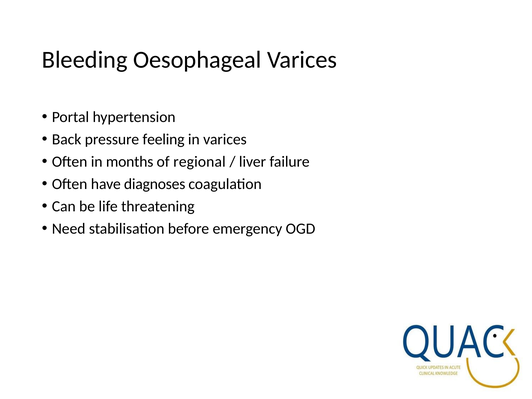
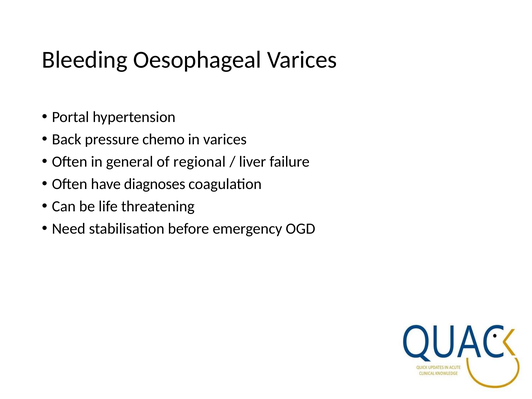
feeling: feeling -> chemo (164, 139)
months: months -> general (130, 162)
